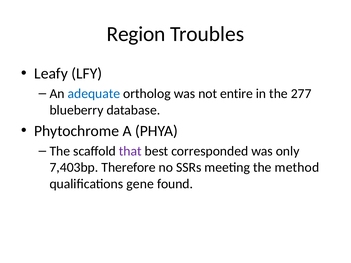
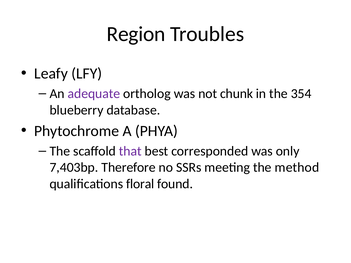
adequate colour: blue -> purple (94, 94)
entire: entire -> chunk (237, 94)
277: 277 -> 354 (301, 94)
gene: gene -> floral (140, 184)
